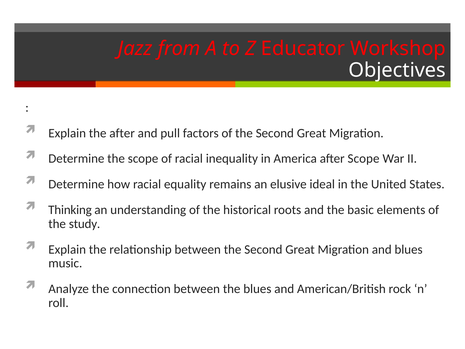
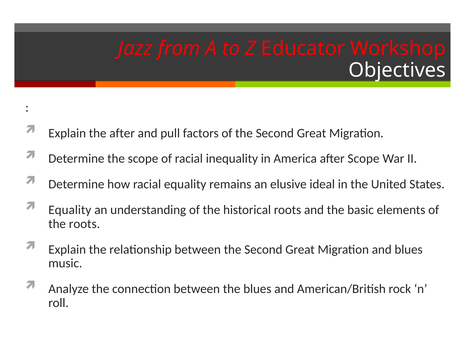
Thinking: Thinking -> Equality (70, 210)
the study: study -> roots (84, 224)
